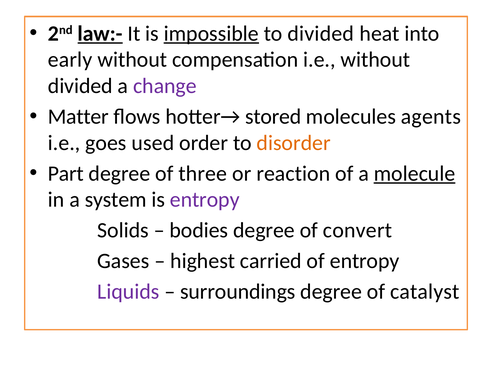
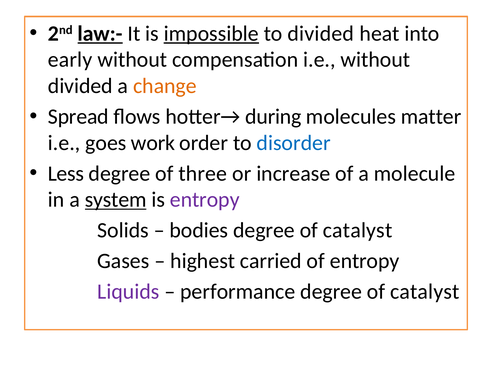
change colour: purple -> orange (165, 86)
Matter: Matter -> Spread (78, 117)
stored: stored -> during (273, 117)
agents: agents -> matter (431, 117)
used: used -> work (153, 143)
disorder colour: orange -> blue (294, 143)
Part: Part -> Less (66, 174)
reaction: reaction -> increase (293, 174)
molecule underline: present -> none (415, 174)
system underline: none -> present (116, 200)
convert: convert -> catalyst (358, 230)
surroundings: surroundings -> performance (238, 292)
